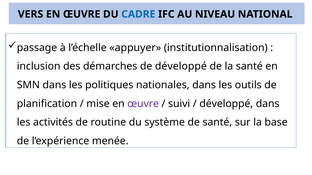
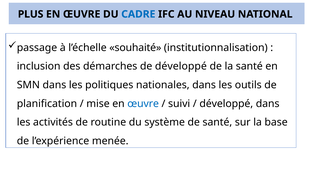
VERS: VERS -> PLUS (31, 14)
appuyer: appuyer -> souhaité (135, 48)
œuvre colour: purple -> blue (143, 104)
